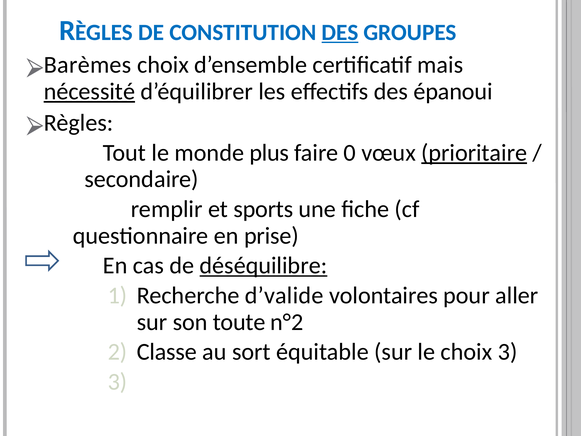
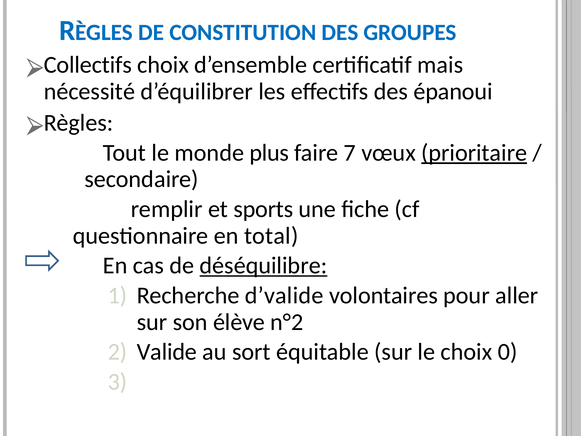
DES underline: present -> none (340, 32)
Barèmes: Barèmes -> Collectifs (88, 65)
nécessité underline: present -> none (89, 91)
0: 0 -> 7 (350, 153)
prise: prise -> total (271, 236)
toute: toute -> élève (239, 322)
Classe: Classe -> Valide (167, 352)
choix 3: 3 -> 0 (508, 352)
